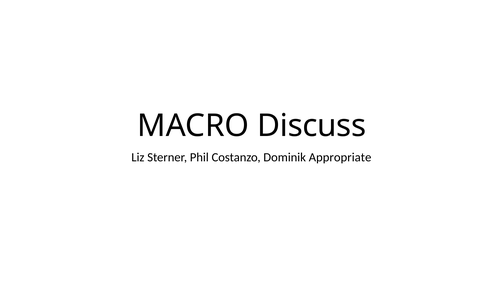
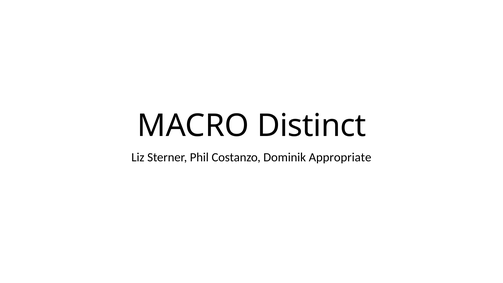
Discuss: Discuss -> Distinct (312, 126)
